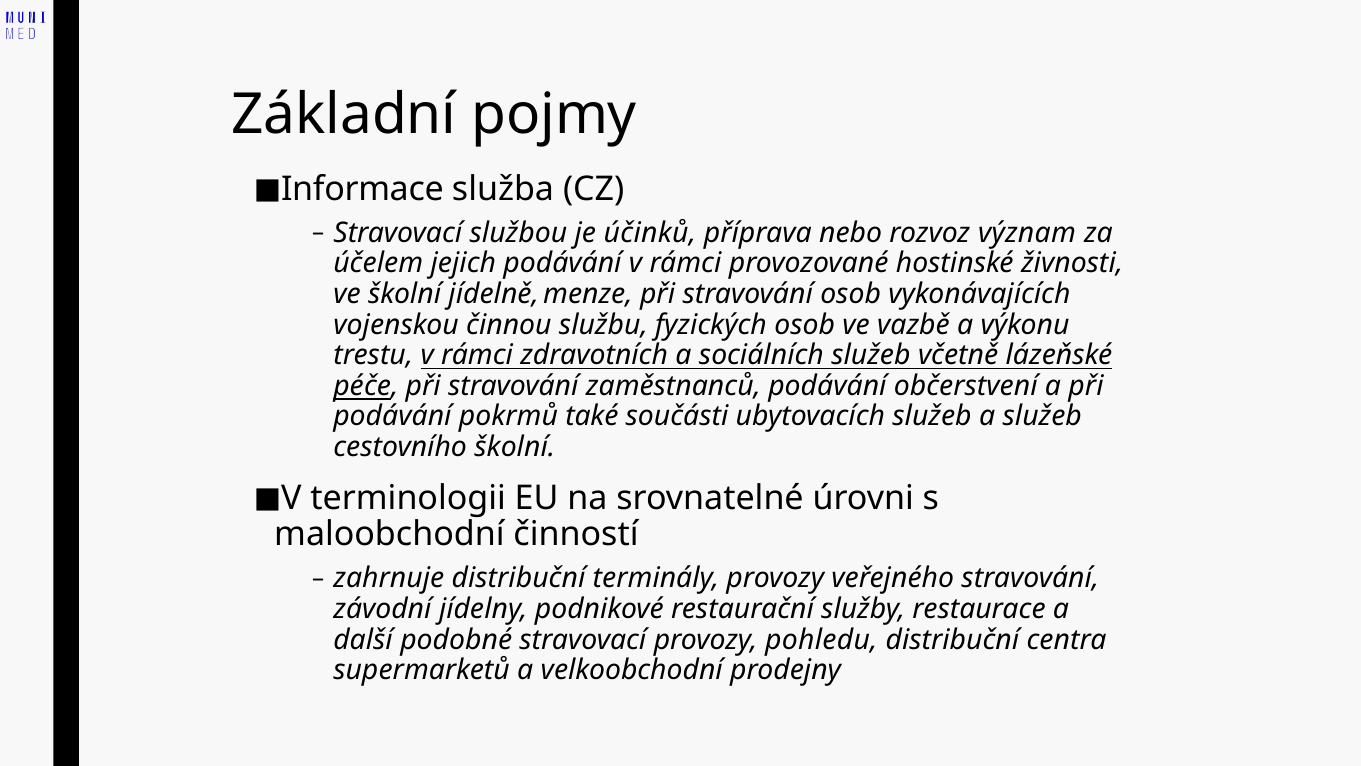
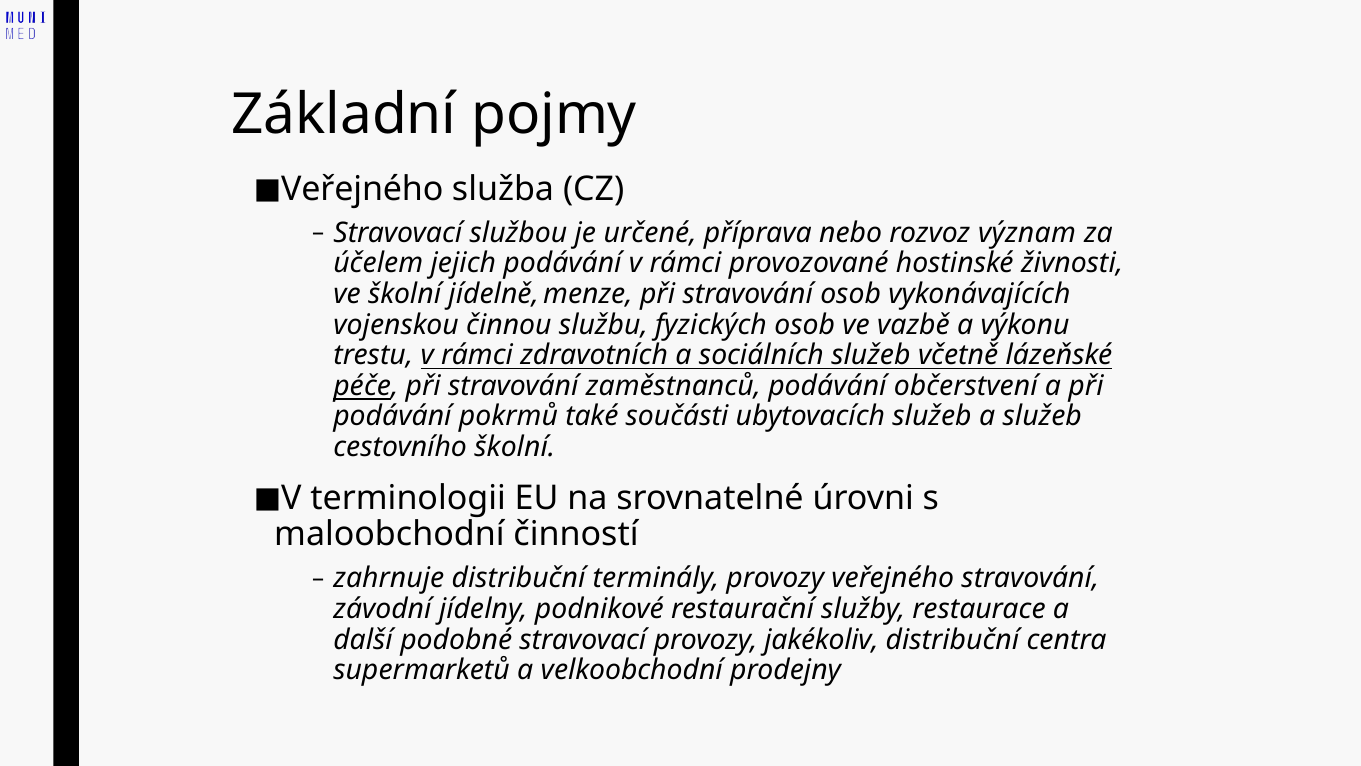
Informace: Informace -> Veřejného (362, 189)
účinků: účinků -> určené (650, 233)
pohledu: pohledu -> jakékoliv (822, 639)
